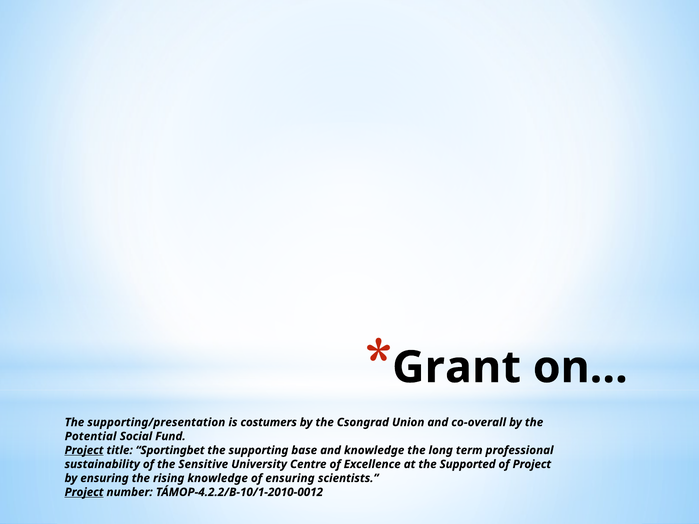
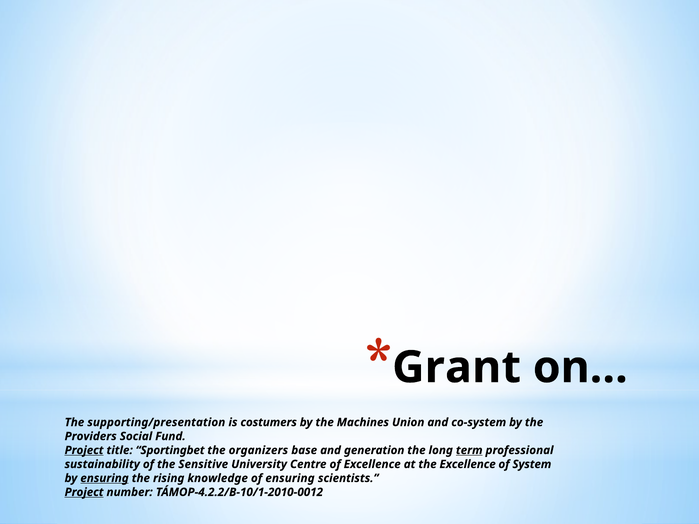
Csongrad: Csongrad -> Machines (363, 423)
co-overall: co-overall -> co-system (479, 423)
Potential: Potential -> Providers (91, 437)
supporting: supporting -> organizers (258, 450)
and knowledge: knowledge -> generation (374, 450)
term underline: none -> present (469, 450)
the Supported: Supported -> Excellence (468, 464)
of Project: Project -> System (532, 464)
ensuring underline: none -> present (104, 478)
